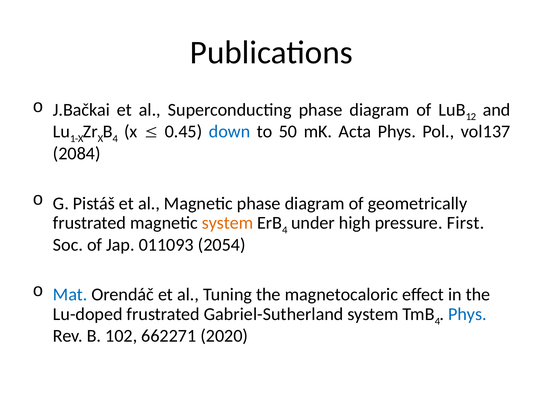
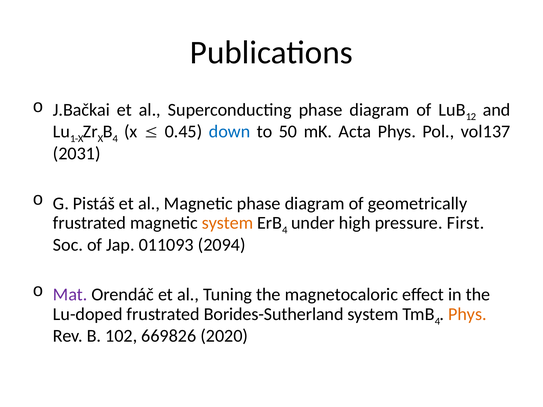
2084: 2084 -> 2031 (77, 154)
2054: 2054 -> 2094 (222, 245)
Mat colour: blue -> purple (70, 295)
Gabriel-Sutherland: Gabriel-Sutherland -> Borides-Sutherland (274, 314)
Phys colour: blue -> orange (467, 314)
662271: 662271 -> 669826 (169, 336)
